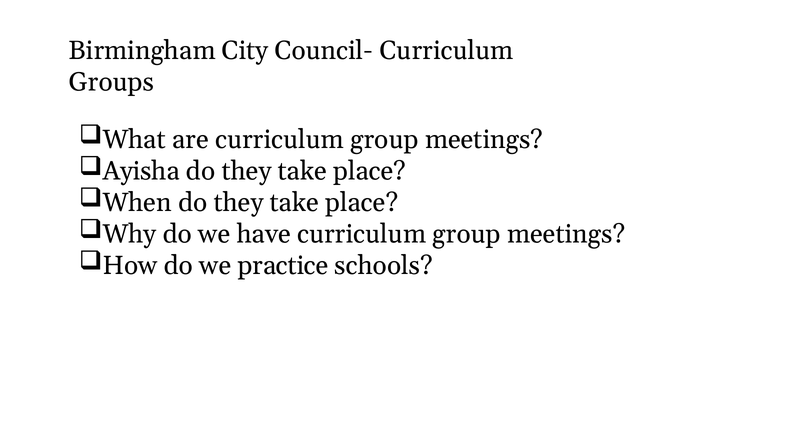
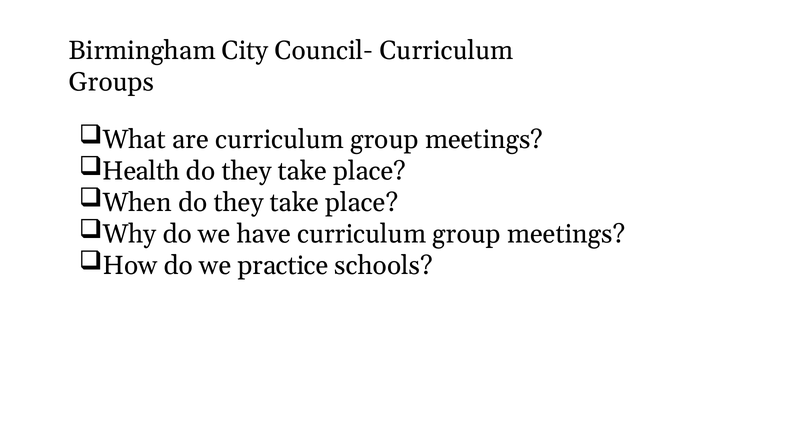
Ayisha: Ayisha -> Health (141, 171)
